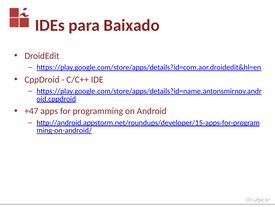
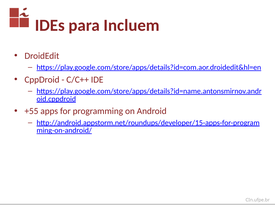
Baixado: Baixado -> Incluem (132, 25)
+47: +47 -> +55 (31, 111)
